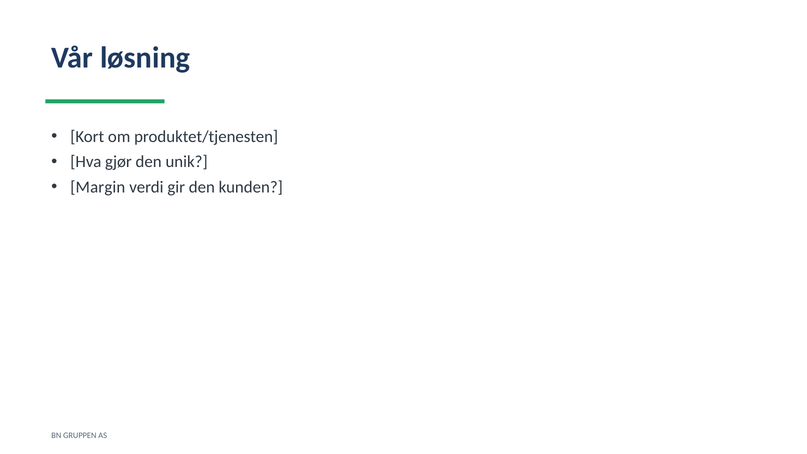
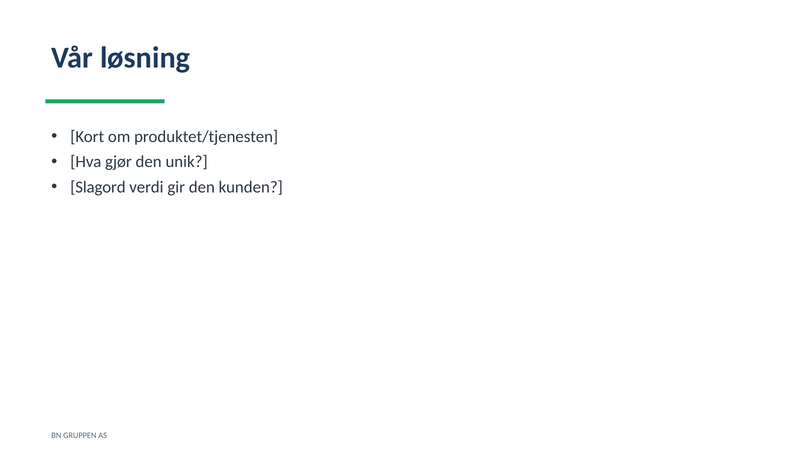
Margin: Margin -> Slagord (98, 187)
